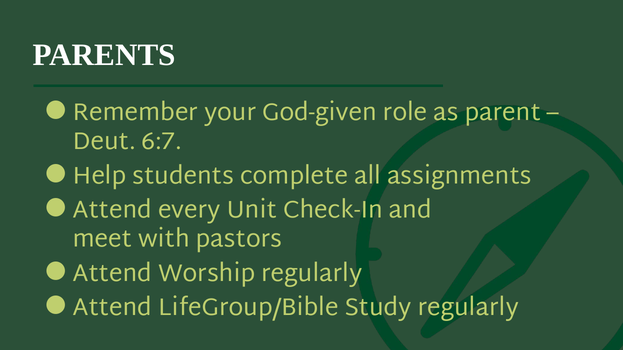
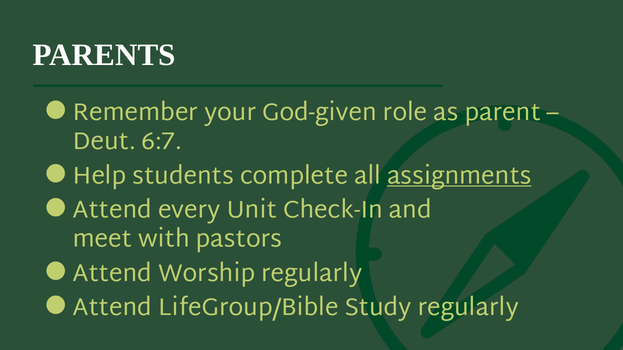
assignments underline: none -> present (459, 176)
